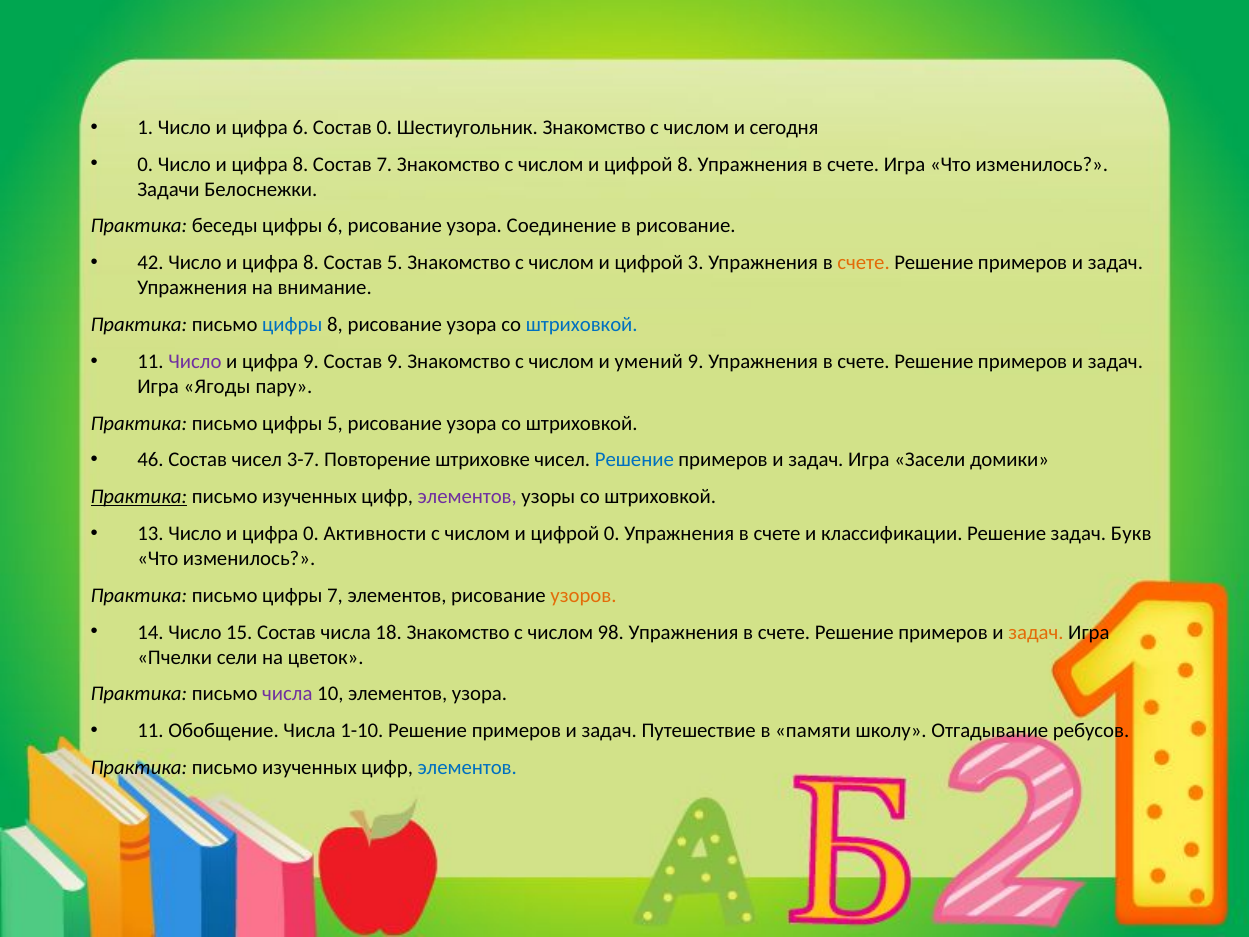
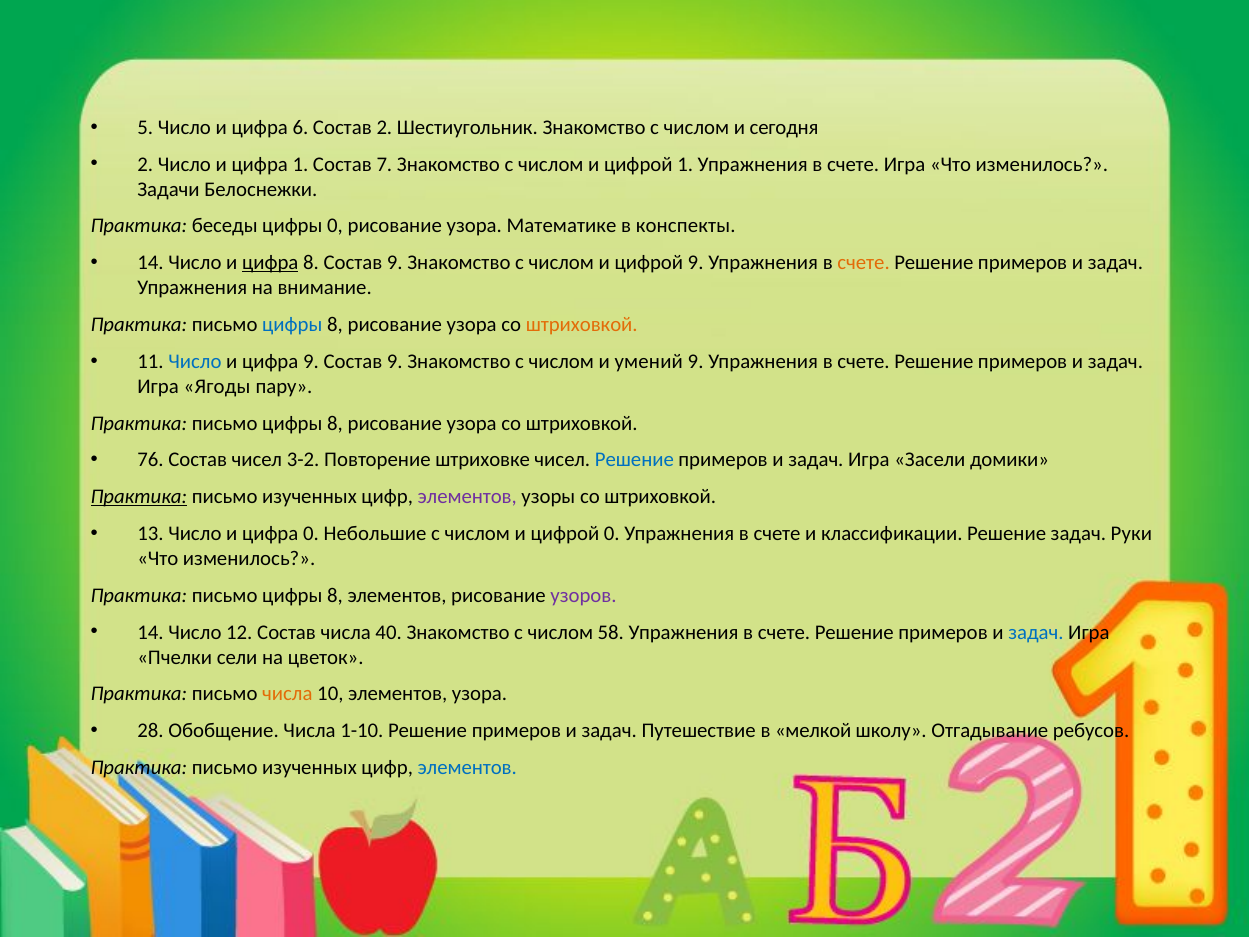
1: 1 -> 5 (145, 128)
Состав 0: 0 -> 2 (384, 128)
0: 0 -> 2 (145, 164)
8: 8 -> 1 (300, 164)
цифрой 8: 8 -> 1 (685, 164)
цифры 6: 6 -> 0 (335, 226)
Соединение: Соединение -> Математике (562, 226)
в рисование: рисование -> конспекты (686, 226)
42: 42 -> 14 (151, 263)
цифра underline: none -> present (270, 263)
8 Состав 5: 5 -> 9 (395, 263)
цифрой 3: 3 -> 9 (696, 263)
штриховкой colour: blue -> orange (582, 325)
Число colour: purple -> blue (195, 361)
5: 5 -> 8 (335, 423)
46: 46 -> 76 (151, 460)
3-7: 3-7 -> 3-2 (303, 460)
Активности: Активности -> Небольшие (375, 533)
Букв: Букв -> Руки (1131, 533)
7: 7 -> 8 (335, 595)
узоров colour: orange -> purple (584, 595)
15: 15 -> 12 (239, 632)
18: 18 -> 40 (389, 632)
98: 98 -> 58 (611, 632)
задач colour: orange -> blue (1036, 632)
числа colour: purple -> orange (287, 694)
11: 11 -> 28 (151, 731)
памяти: памяти -> мелкой (813, 731)
